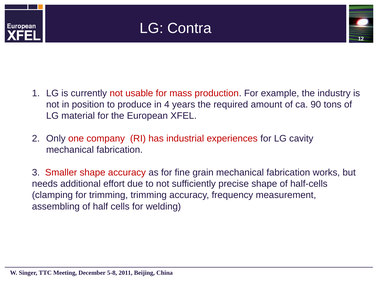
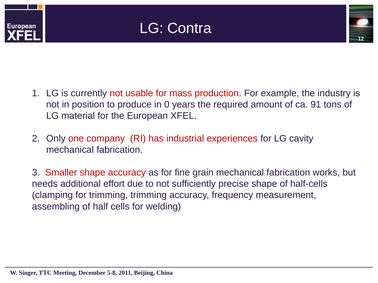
4: 4 -> 0 (167, 105)
90: 90 -> 91 (316, 105)
